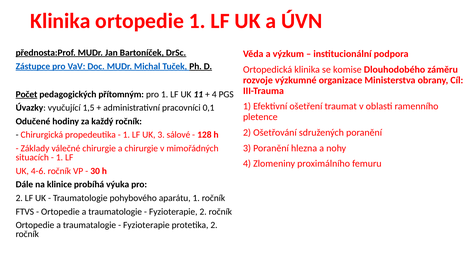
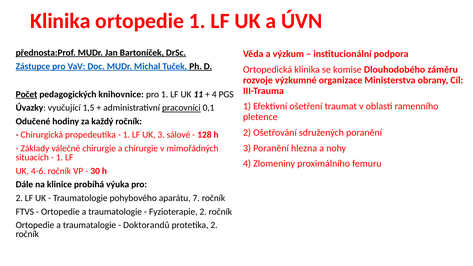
přítomným: přítomným -> knihovnice (121, 94)
pracovníci underline: none -> present (181, 108)
aparátu 1: 1 -> 7 (196, 198)
Fyzioterapie: Fyzioterapie -> Doktorandů (146, 225)
